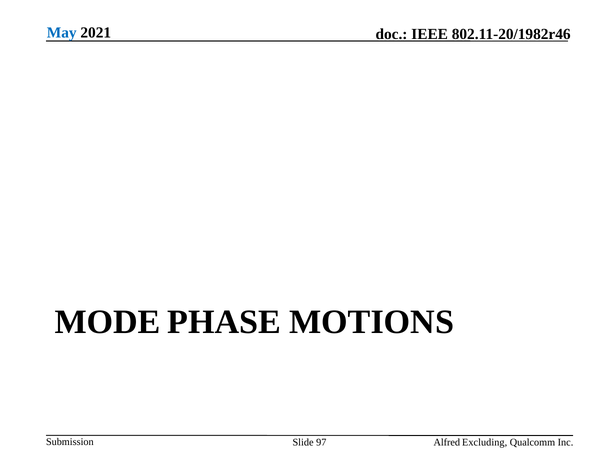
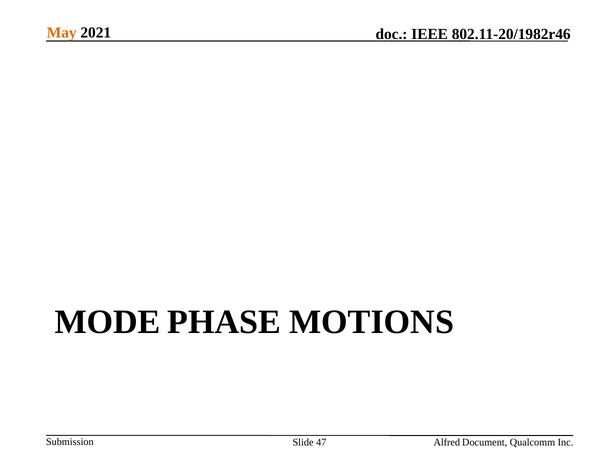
May colour: blue -> orange (62, 33)
97: 97 -> 47 (321, 442)
Excluding: Excluding -> Document (485, 442)
